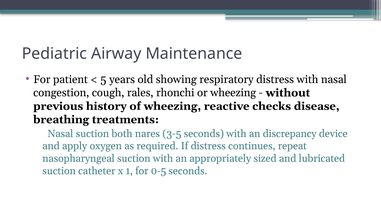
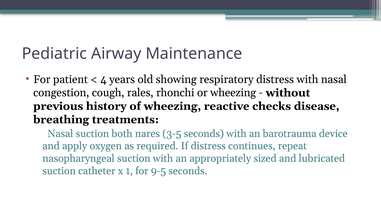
5: 5 -> 4 (103, 79)
discrepancy: discrepancy -> barotrauma (290, 133)
0-5: 0-5 -> 9-5 (158, 170)
